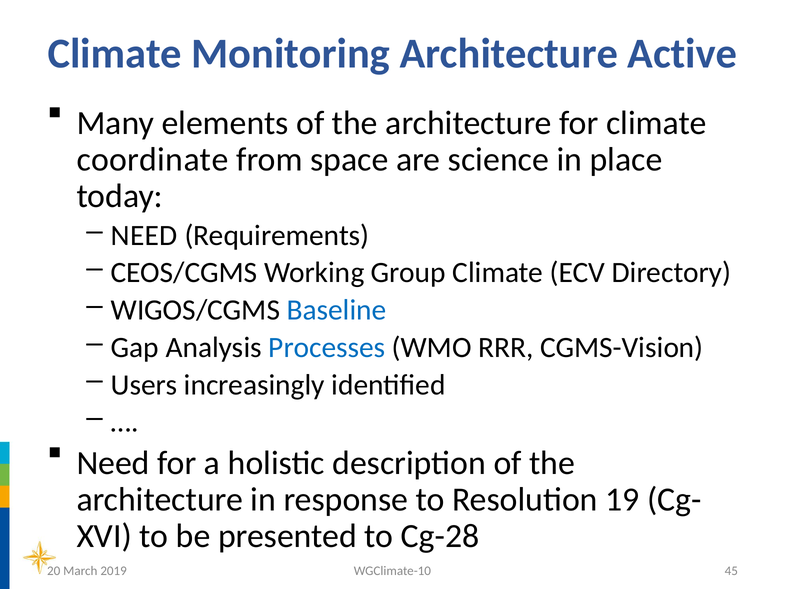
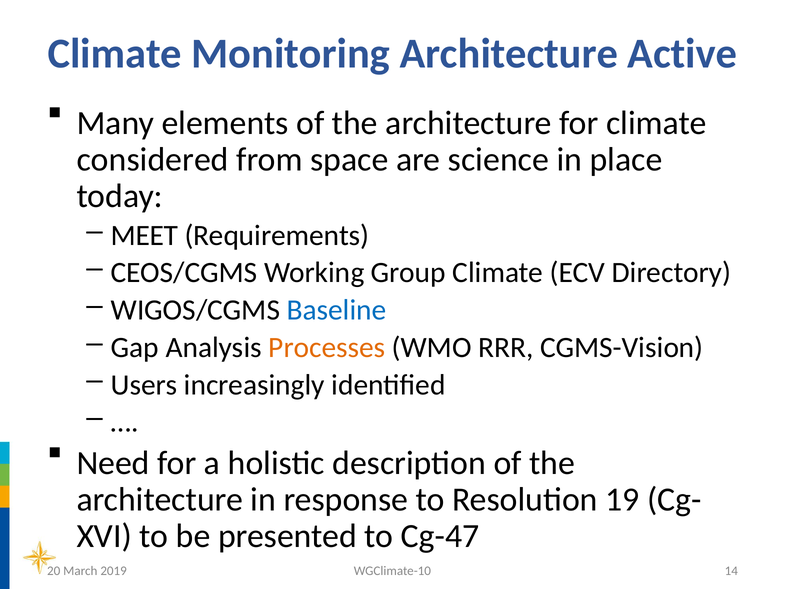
coordinate: coordinate -> considered (153, 160)
NEED: NEED -> MEET (144, 235)
Processes colour: blue -> orange (327, 347)
Cg-28: Cg-28 -> Cg-47 (440, 536)
45: 45 -> 14 (731, 571)
